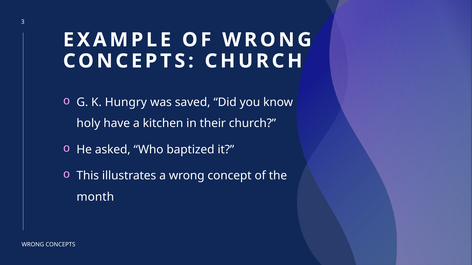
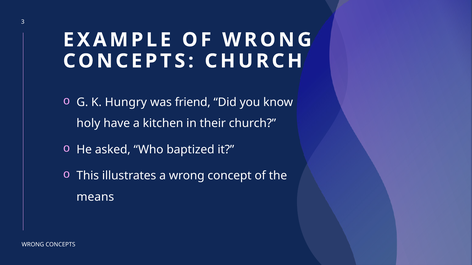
saved: saved -> friend (193, 102)
month: month -> means (95, 197)
